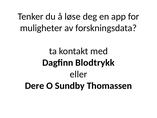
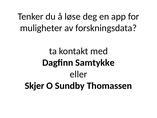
Blodtrykk: Blodtrykk -> Samtykke (95, 63)
Dere: Dere -> Skjer (35, 86)
